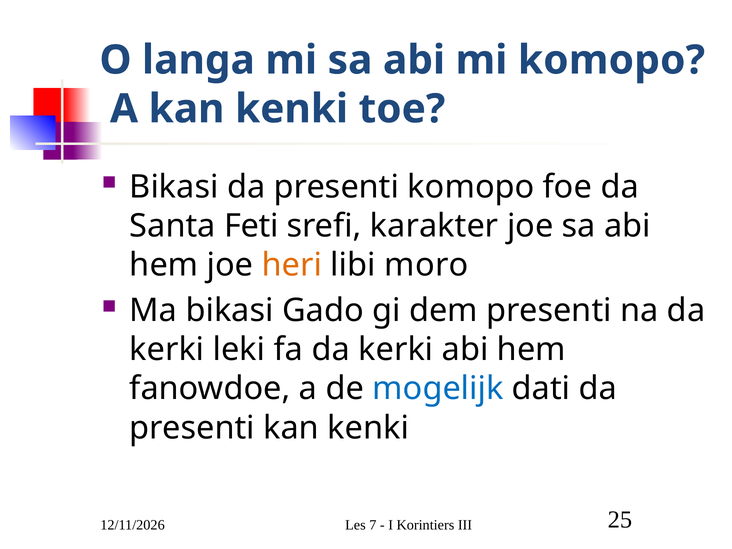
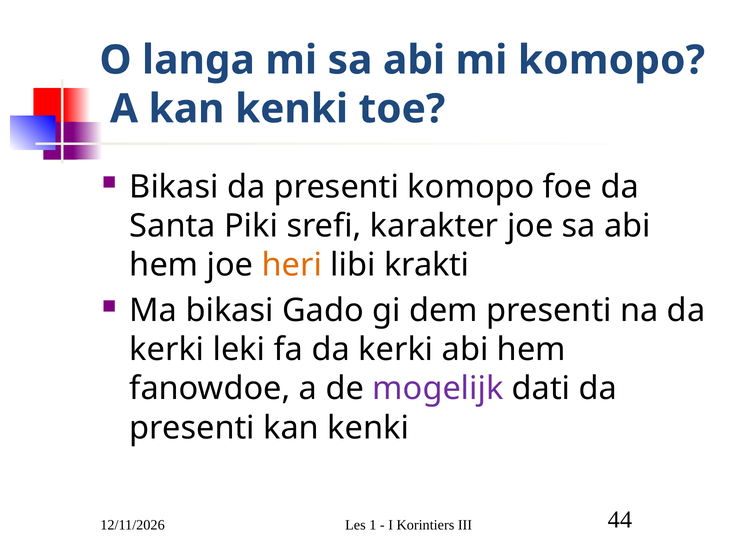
Feti: Feti -> Piki (251, 226)
moro: moro -> krakti (427, 265)
mogelijk colour: blue -> purple (438, 389)
7: 7 -> 1 (373, 525)
25: 25 -> 44 (620, 520)
